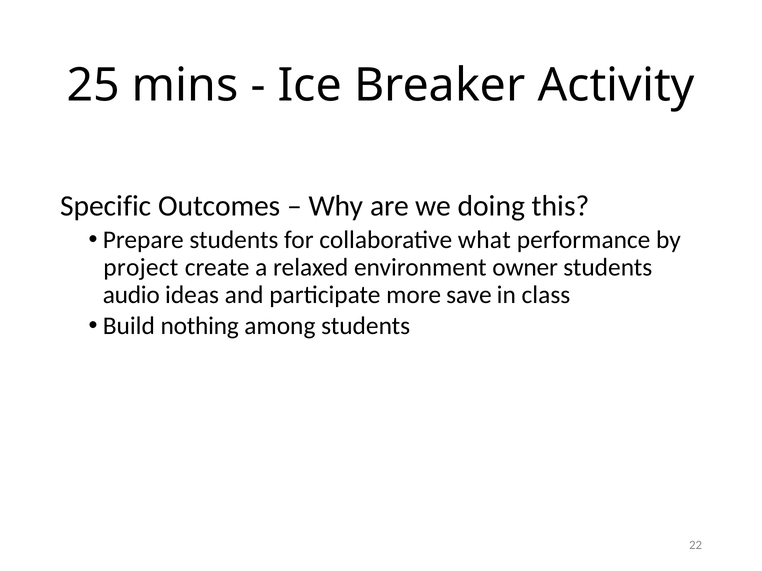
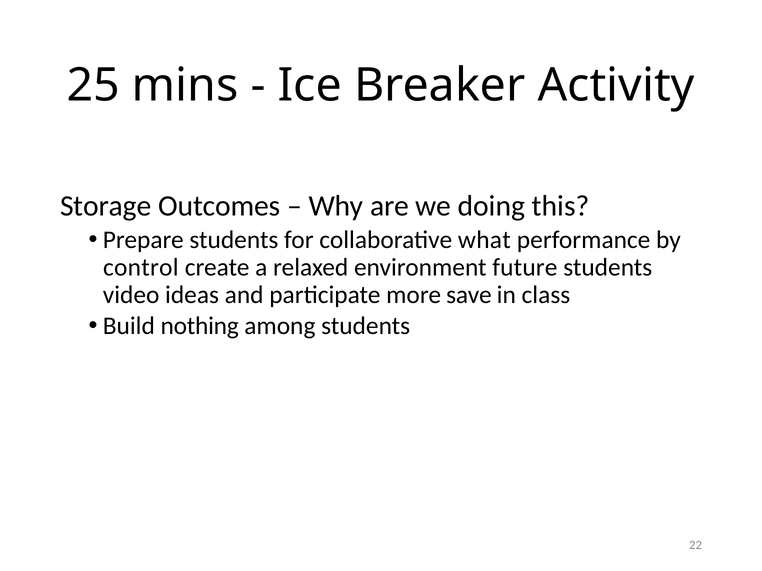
Specific: Specific -> Storage (106, 206)
project: project -> control (141, 268)
owner: owner -> future (525, 268)
audio: audio -> video (131, 295)
